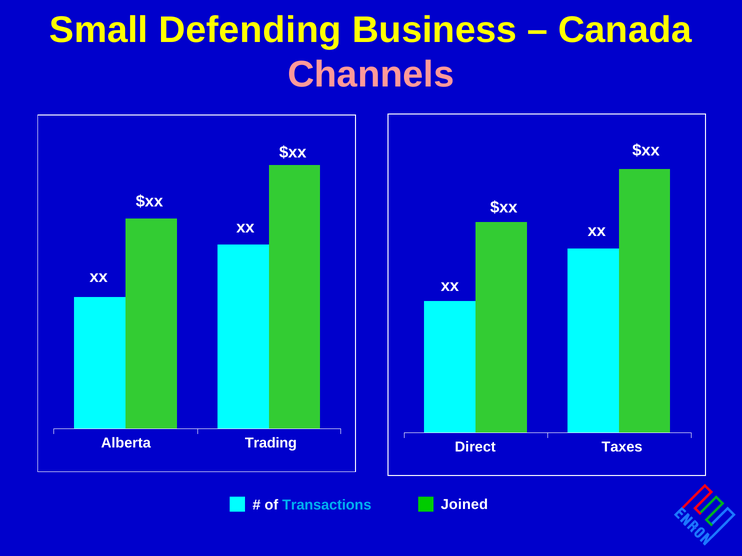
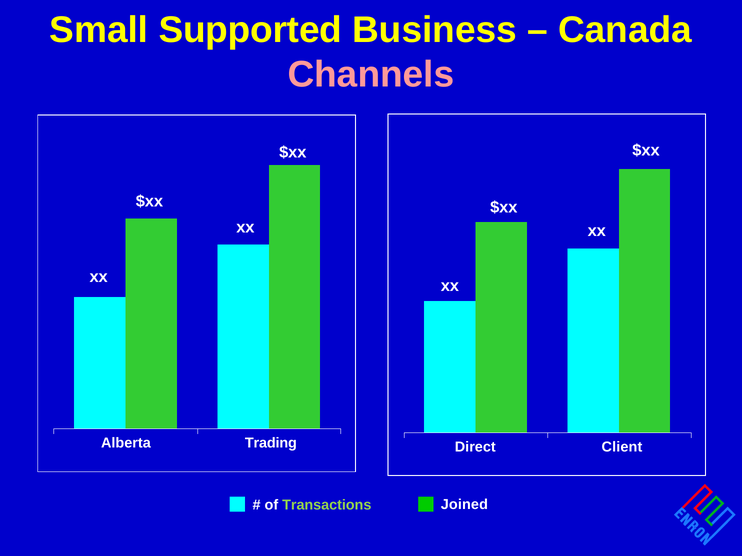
Defending: Defending -> Supported (250, 30)
Taxes: Taxes -> Client (622, 448)
Transactions colour: light blue -> light green (327, 505)
